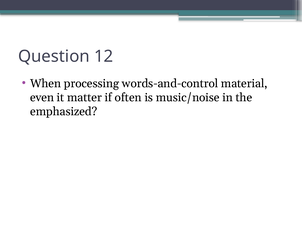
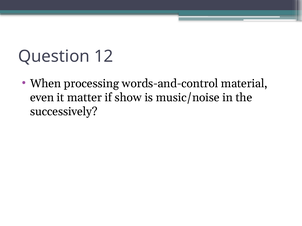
often: often -> show (128, 98)
emphasized: emphasized -> successively (64, 112)
